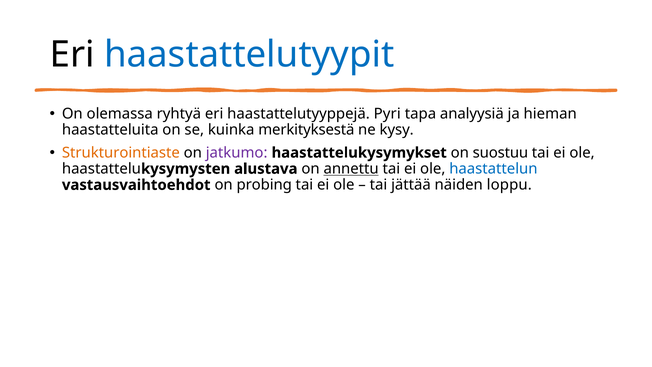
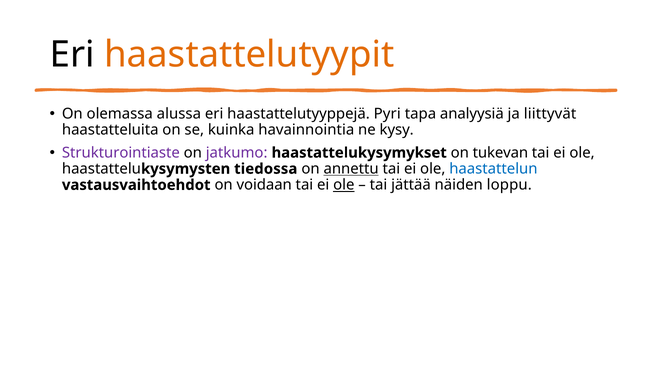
haastattelutyypit colour: blue -> orange (249, 55)
ryhtyä: ryhtyä -> alussa (179, 114)
hieman: hieman -> liittyvät (550, 114)
merkityksestä: merkityksestä -> havainnointia (306, 130)
Strukturointiaste colour: orange -> purple (121, 153)
suostuu: suostuu -> tukevan (500, 153)
alustava: alustava -> tiedossa (266, 169)
probing: probing -> voidaan (264, 185)
ole underline: none -> present (344, 185)
